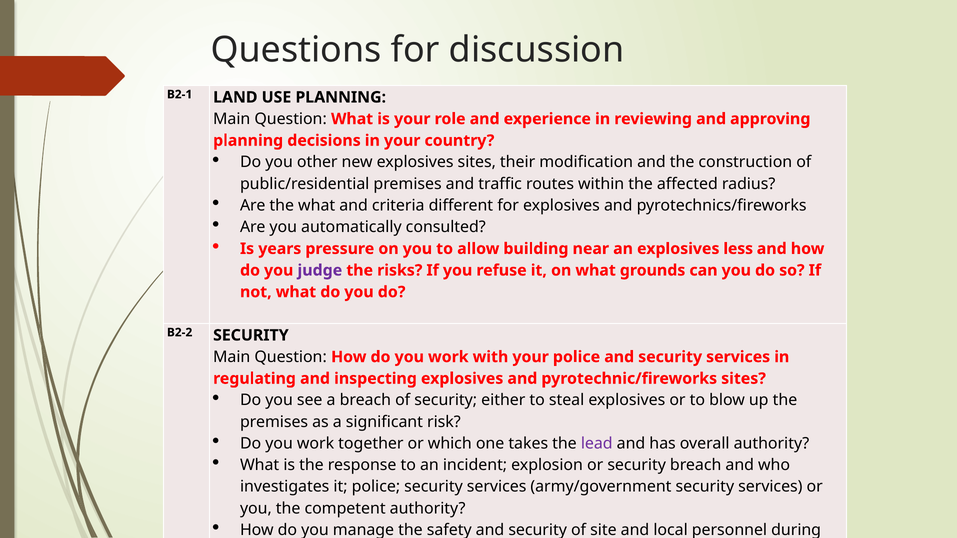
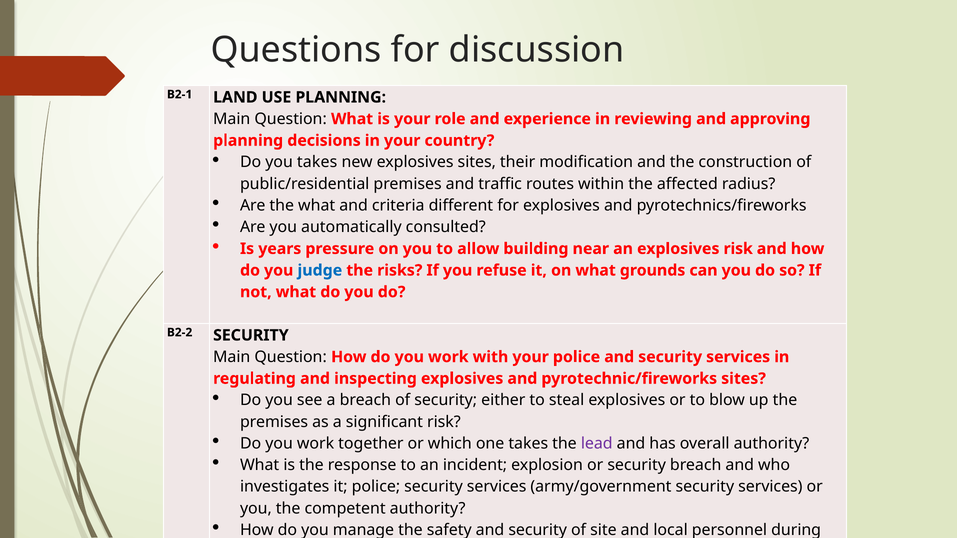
you other: other -> takes (317, 162)
explosives less: less -> risk (738, 249)
judge colour: purple -> blue (320, 271)
